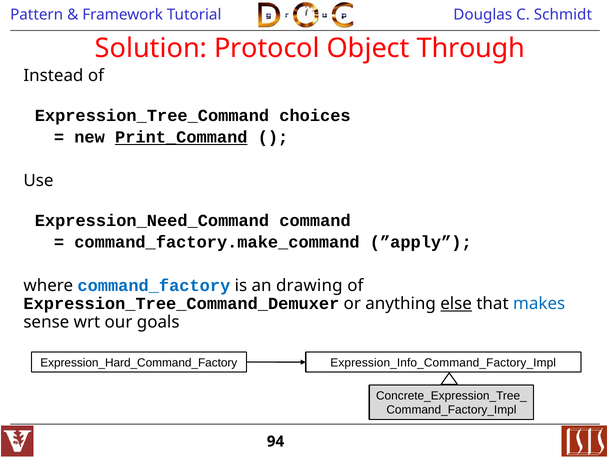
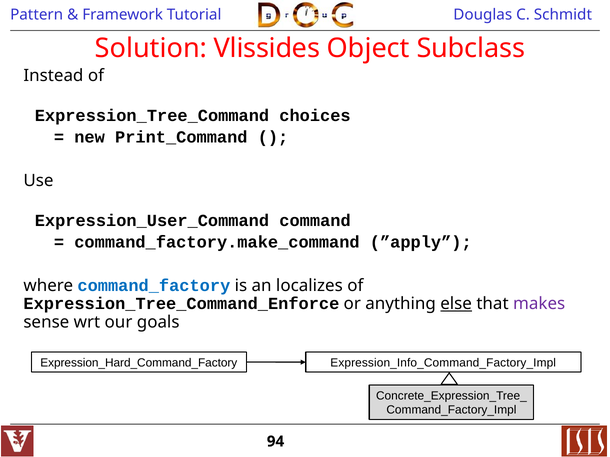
Protocol: Protocol -> Vlissides (267, 48)
Through: Through -> Subclass (471, 48)
Print_Command underline: present -> none (181, 137)
Expression_Need_Command: Expression_Need_Command -> Expression_User_Command (152, 221)
drawing: drawing -> localizes (309, 286)
Expression_Tree_Command_Demuxer: Expression_Tree_Command_Demuxer -> Expression_Tree_Command_Enforce (181, 304)
makes colour: blue -> purple (539, 304)
